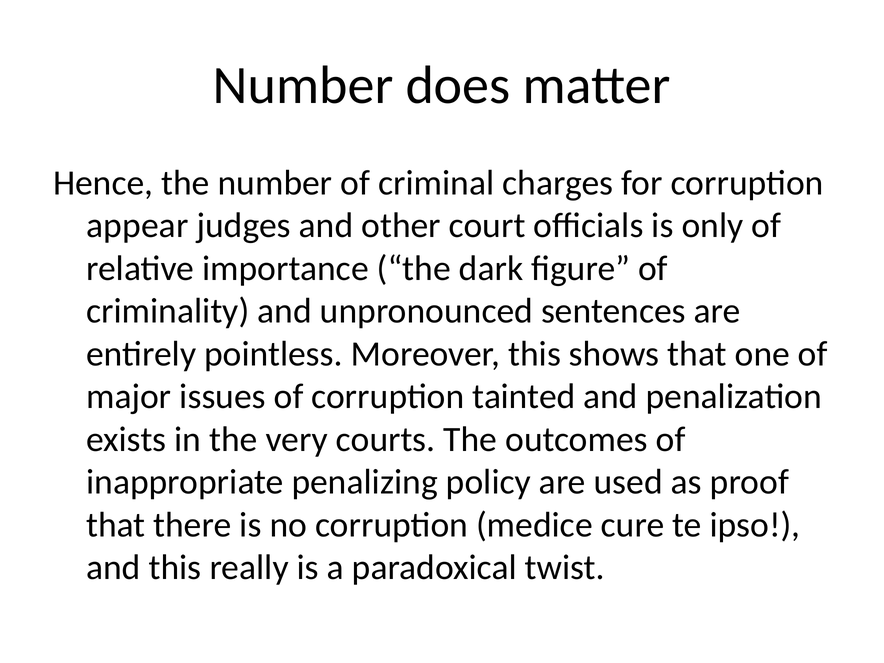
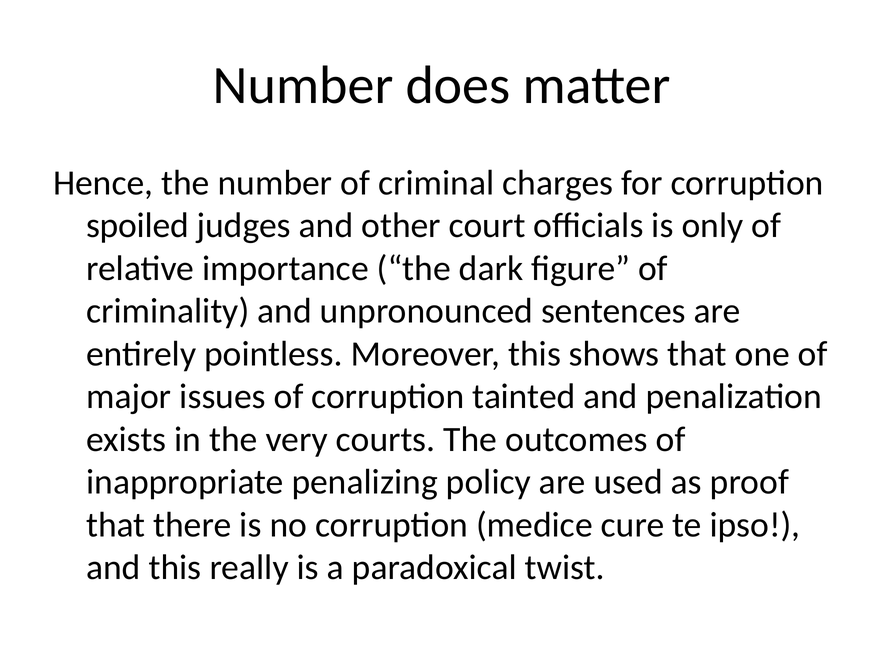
appear: appear -> spoiled (138, 226)
